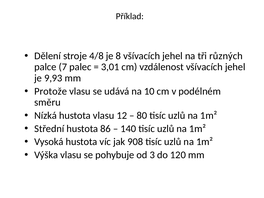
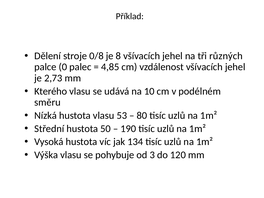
4/8: 4/8 -> 0/8 (96, 56)
7: 7 -> 0 (63, 67)
3,01: 3,01 -> 4,85 (110, 67)
9,93: 9,93 -> 2,73 (53, 78)
Protože: Protože -> Kterého (51, 91)
12: 12 -> 53 (122, 115)
86: 86 -> 50 (106, 129)
140: 140 -> 190 (128, 129)
908: 908 -> 134 (135, 142)
